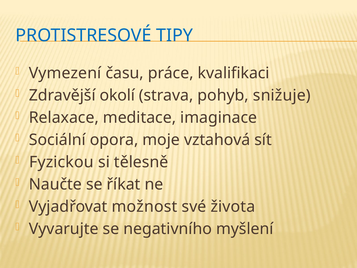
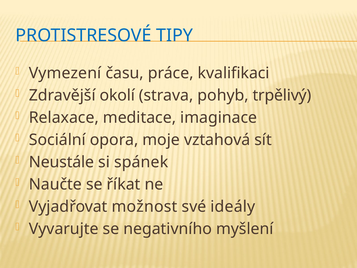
snižuje: snižuje -> trpělivý (282, 95)
Fyzickou: Fyzickou -> Neustále (62, 162)
tělesně: tělesně -> spánek (141, 162)
života: života -> ideály (233, 206)
